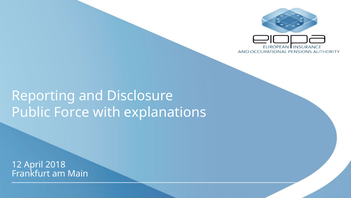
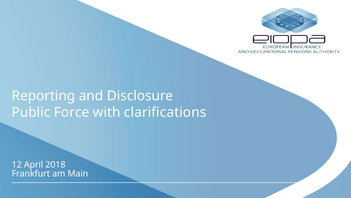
explanations: explanations -> clarifications (165, 112)
